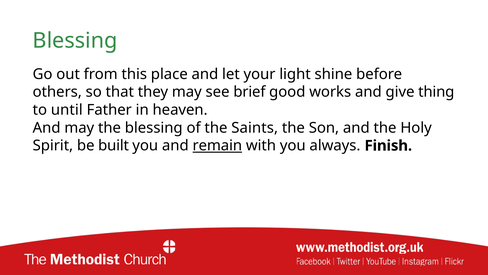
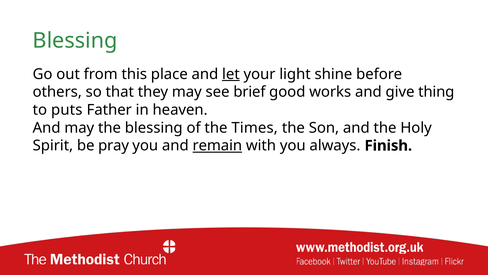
let underline: none -> present (231, 74)
until: until -> puts (67, 110)
Saints: Saints -> Times (255, 128)
built: built -> pray (114, 145)
